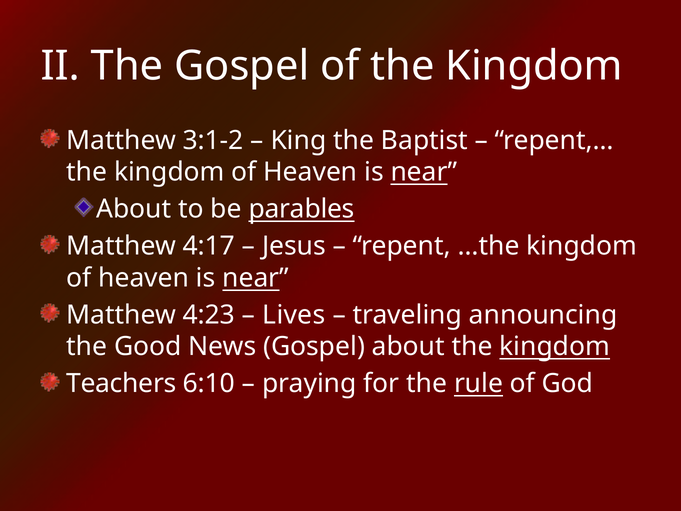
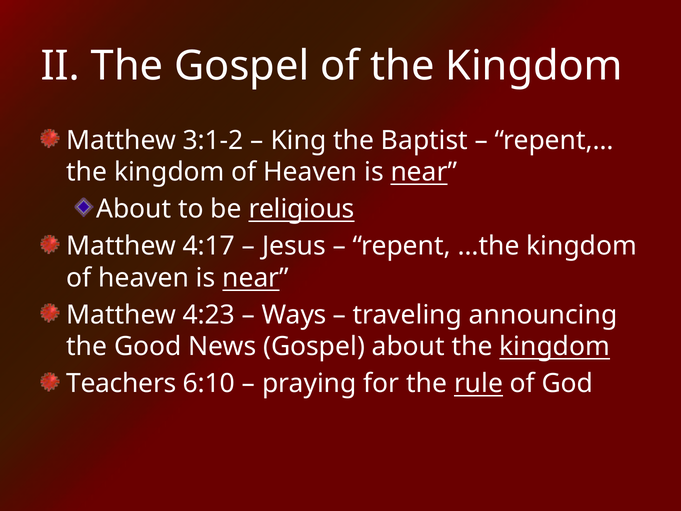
parables: parables -> religious (302, 209)
Lives: Lives -> Ways (294, 315)
